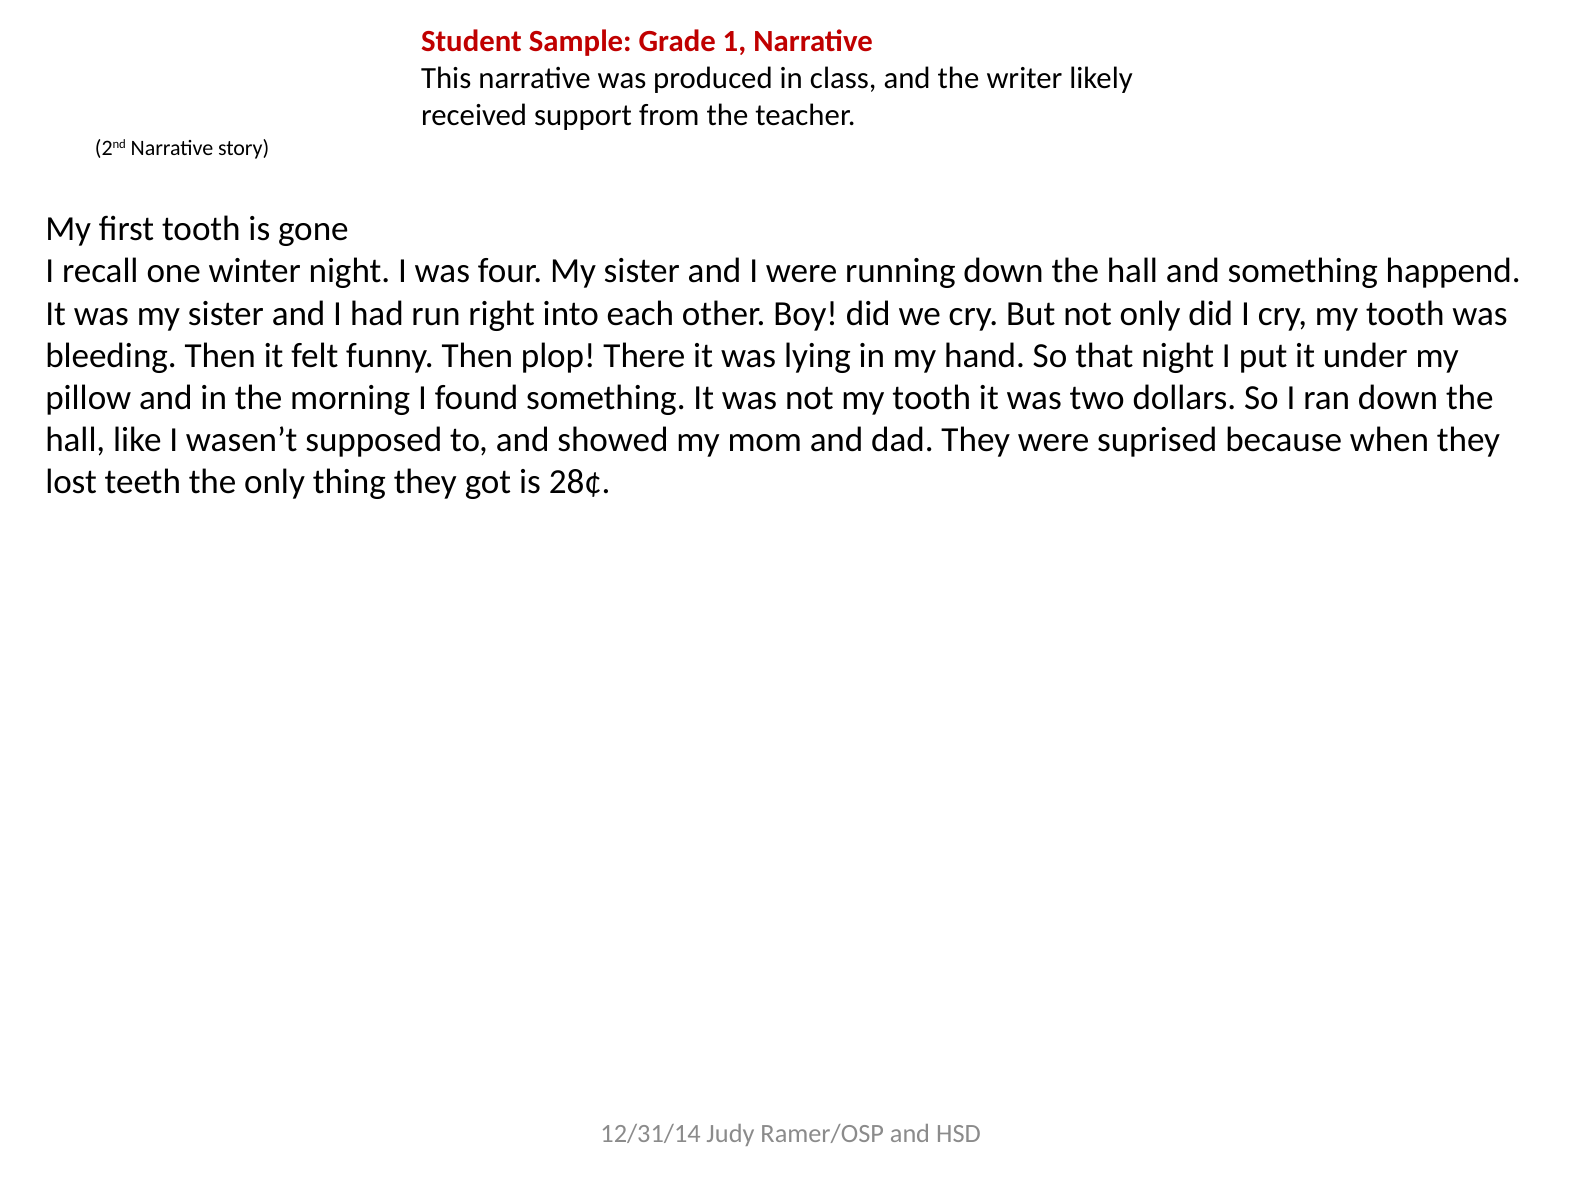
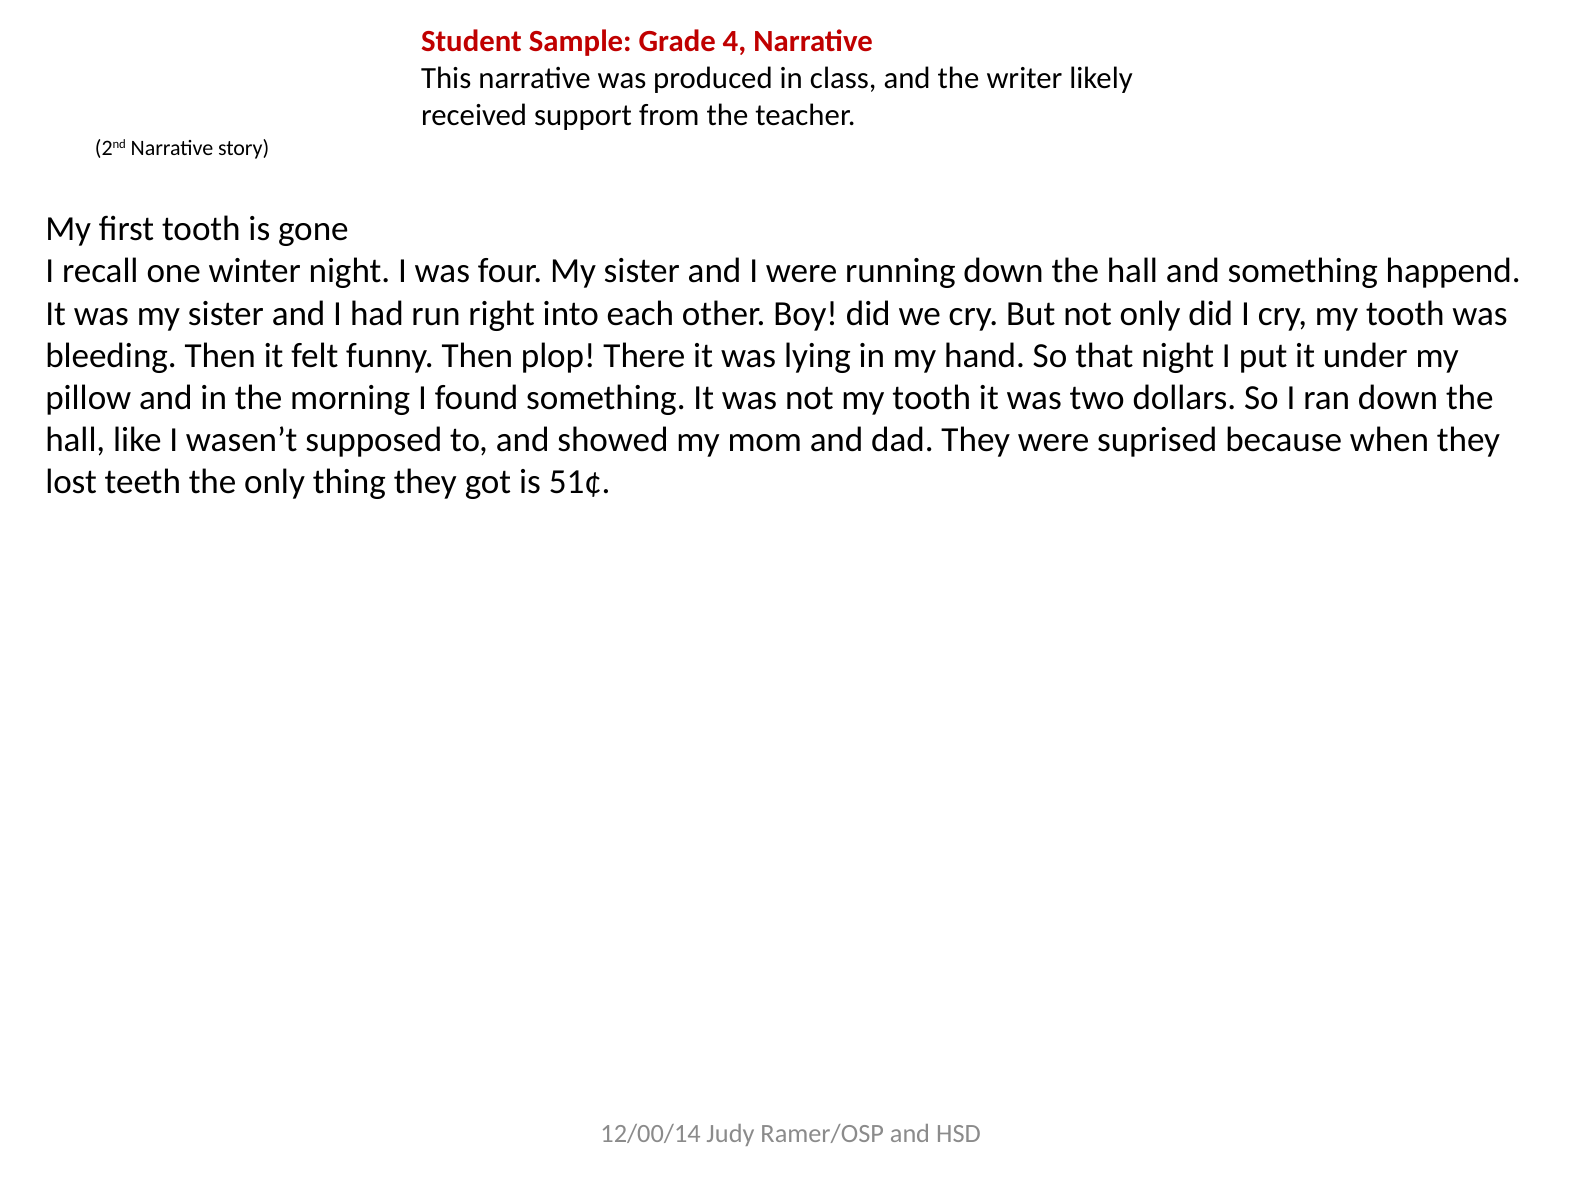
1: 1 -> 4 (735, 42)
28¢: 28¢ -> 51¢ (580, 482)
12/31/14: 12/31/14 -> 12/00/14 (651, 1133)
